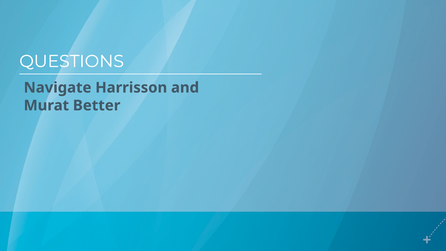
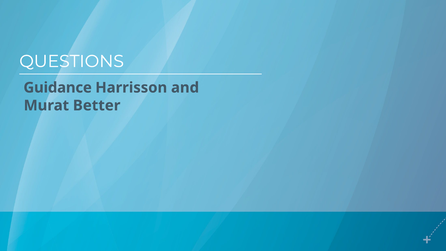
Navigate: Navigate -> Guidance (58, 88)
